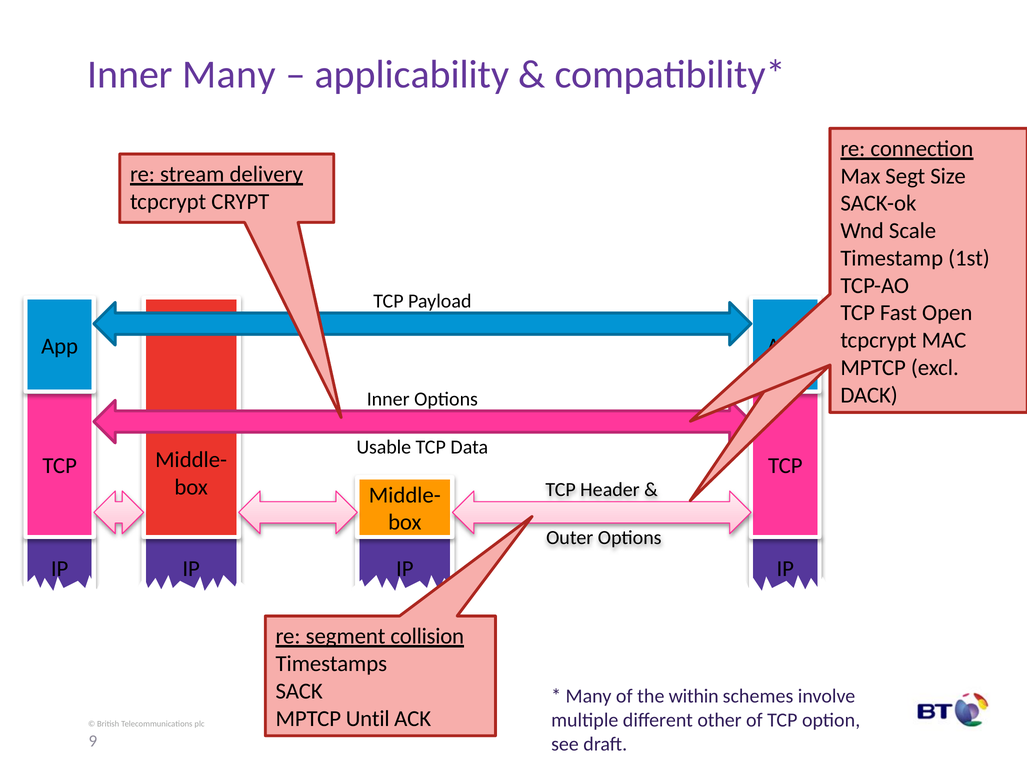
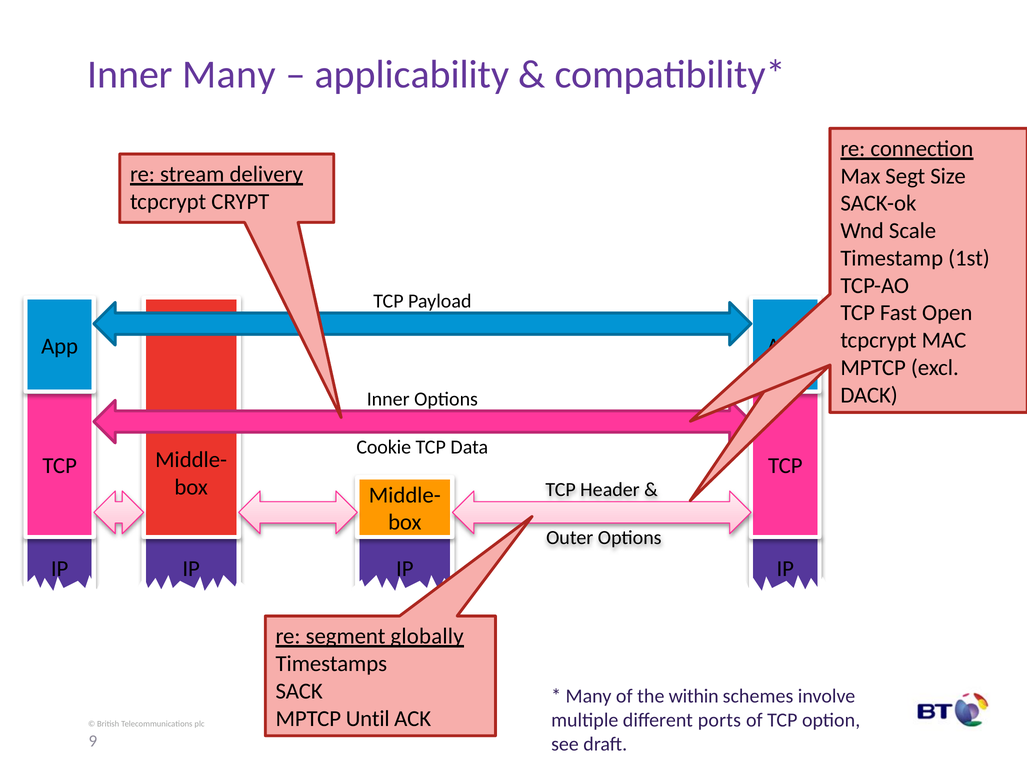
Usable: Usable -> Cookie (384, 447)
collision: collision -> globally (427, 637)
other: other -> ports (719, 721)
